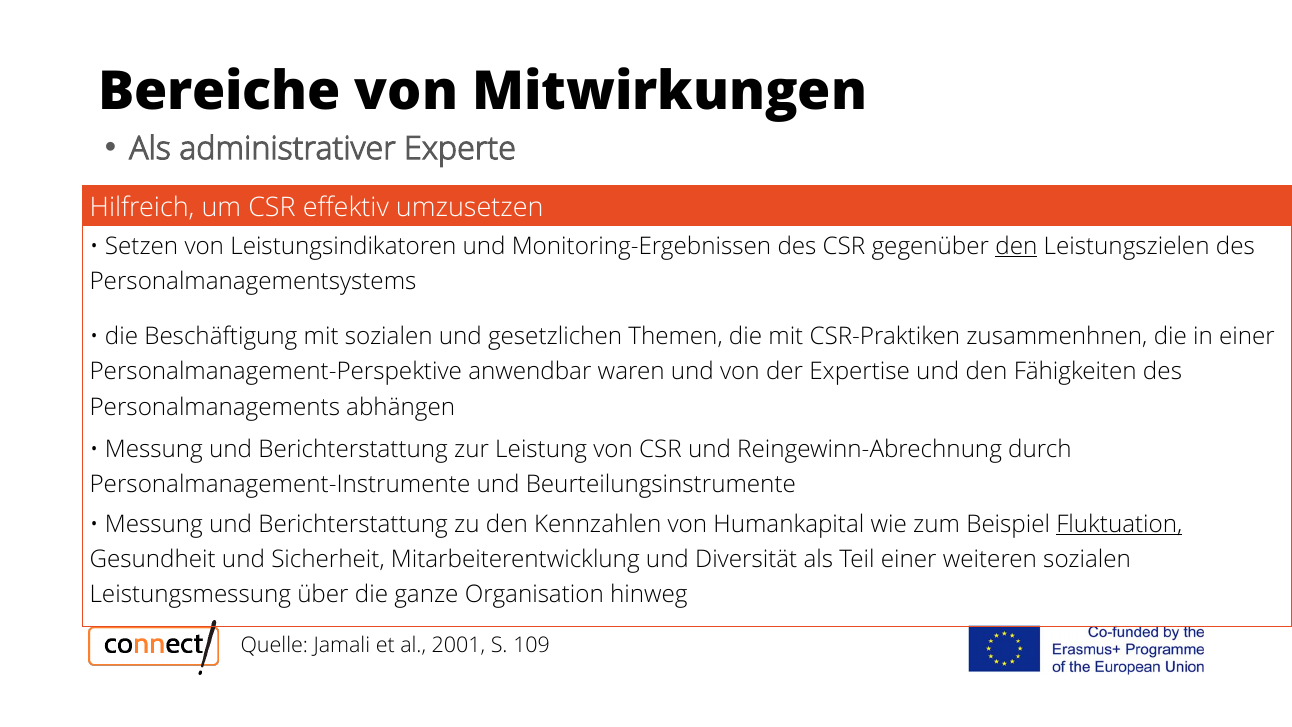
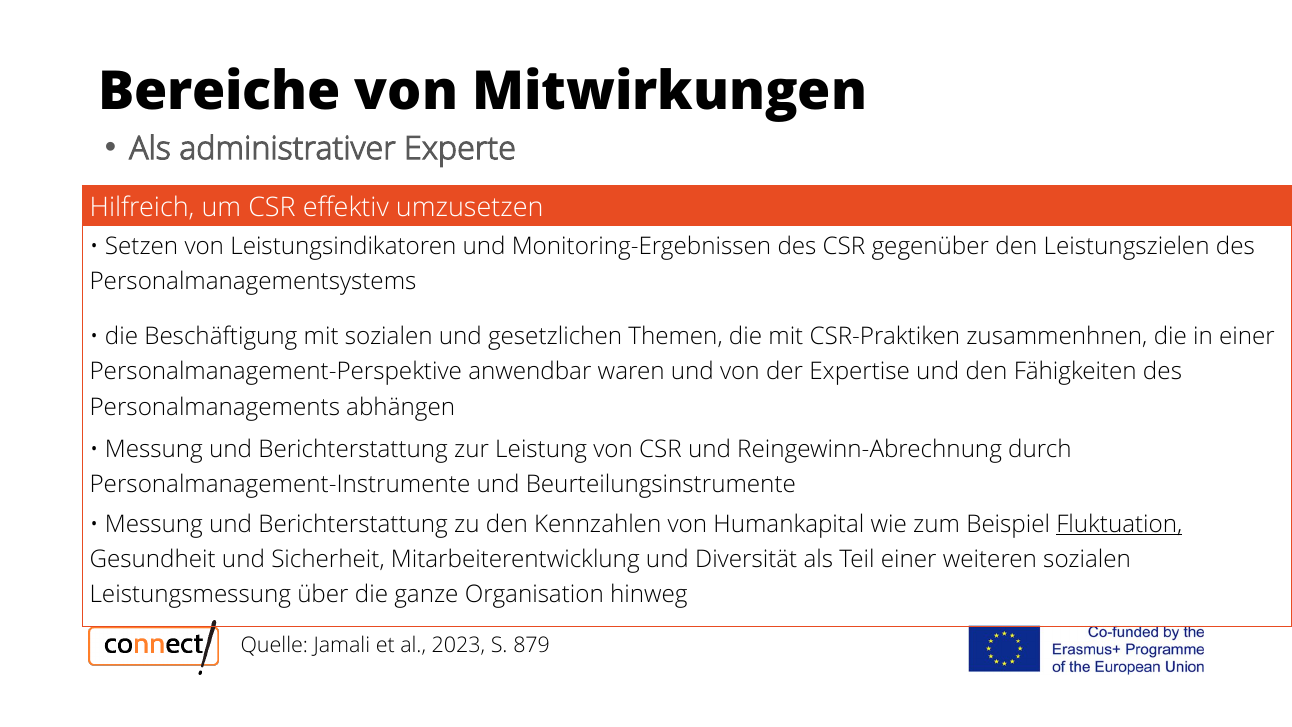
den underline: present -> none (1016, 246)
2001: 2001 -> 2023 (459, 645)
109: 109 -> 879 (532, 645)
